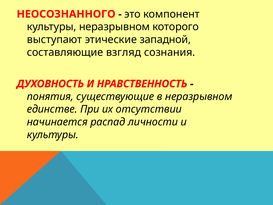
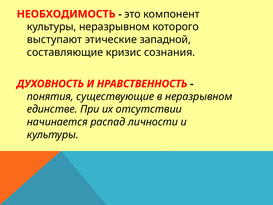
НЕОСОЗНАННОГО: НЕОСОЗНАННОГО -> НЕОБХОДИМОСТЬ (66, 14)
взгляд: взгляд -> кризис (124, 52)
